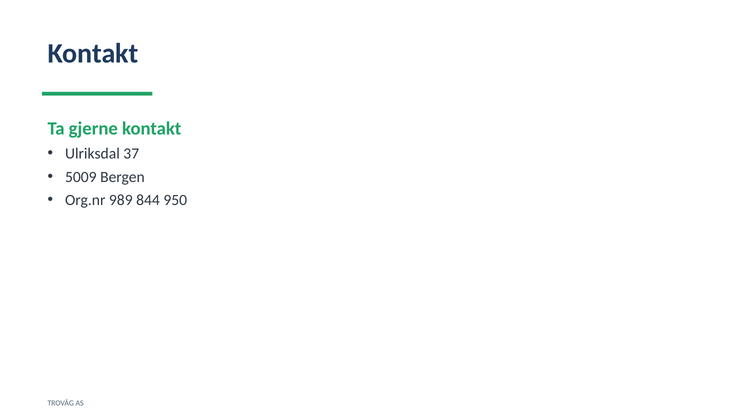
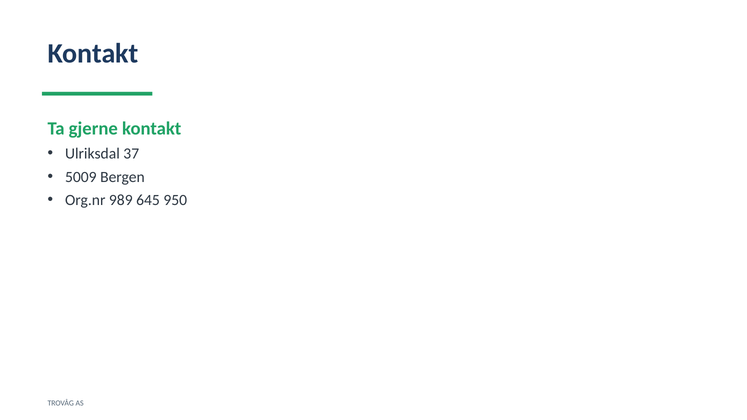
844: 844 -> 645 (148, 200)
